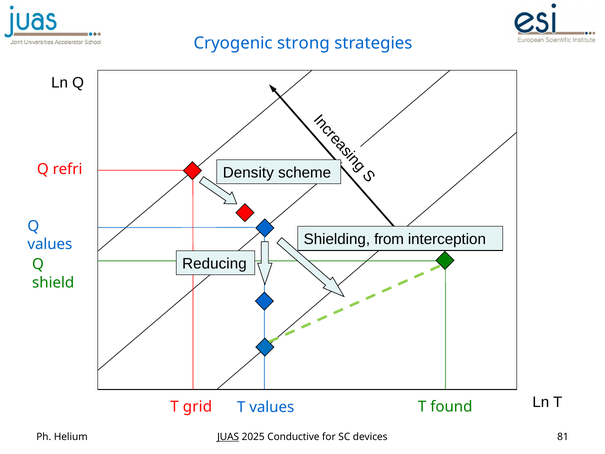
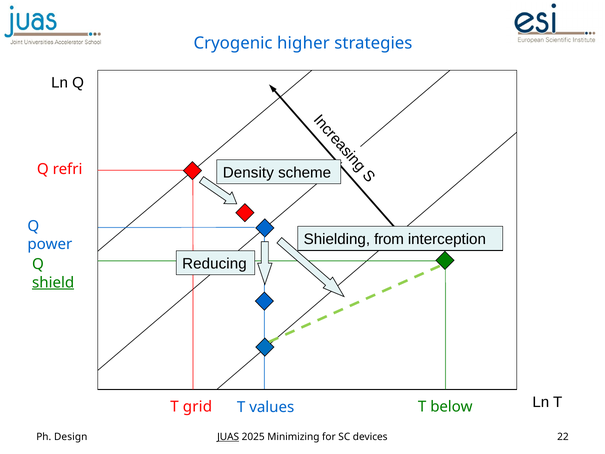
strong: strong -> higher (303, 43)
values: values -> power (50, 244)
shield underline: none -> present (53, 282)
found: found -> below (451, 407)
Helium: Helium -> Design (71, 437)
Conductive: Conductive -> Minimizing (293, 437)
81: 81 -> 22 (563, 437)
